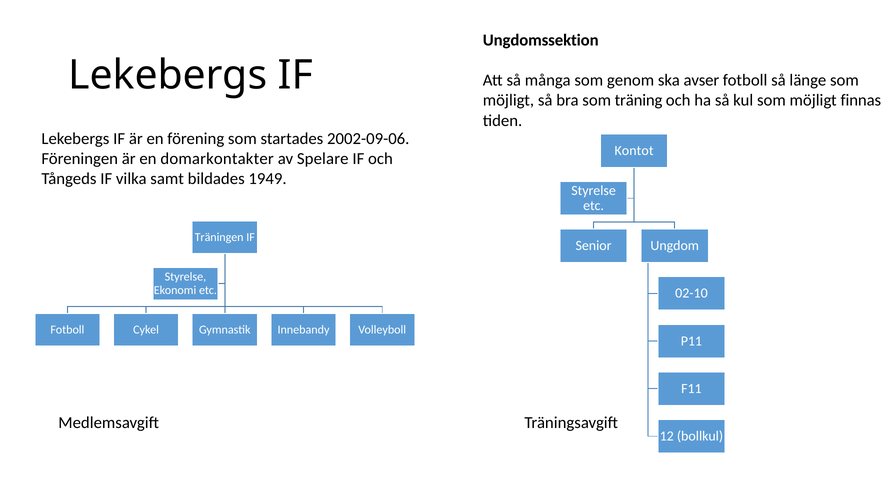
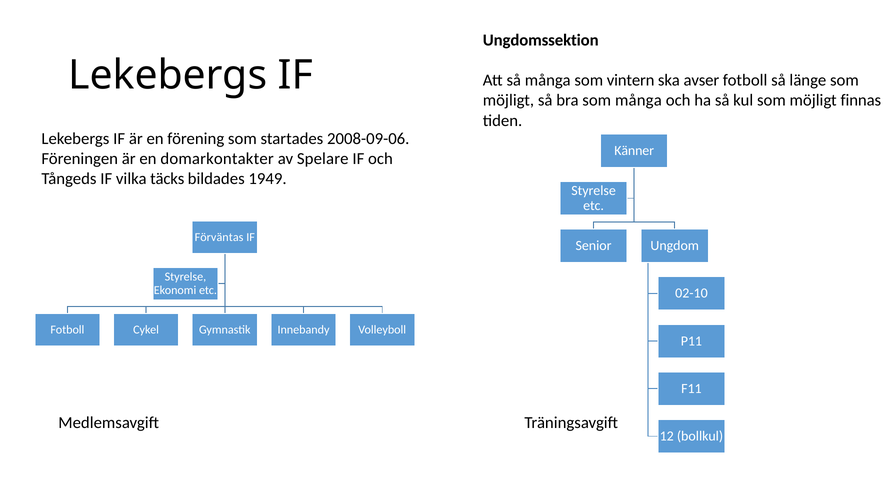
genom: genom -> vintern (631, 80)
som träning: träning -> många (638, 100)
2002-09-06: 2002-09-06 -> 2008-09-06 (368, 138)
Kontot: Kontot -> Känner (634, 151)
samt: samt -> täcks (167, 179)
Träningen: Träningen -> Förväntas (219, 237)
